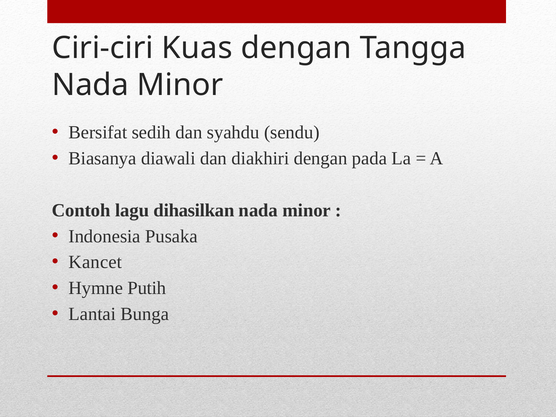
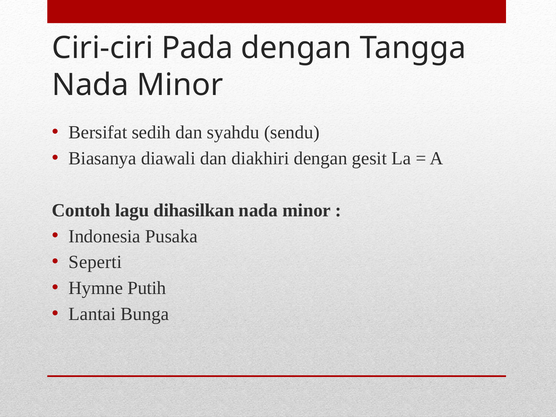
Kuas: Kuas -> Pada (197, 48)
pada: pada -> gesit (369, 158)
Kancet: Kancet -> Seperti (95, 262)
